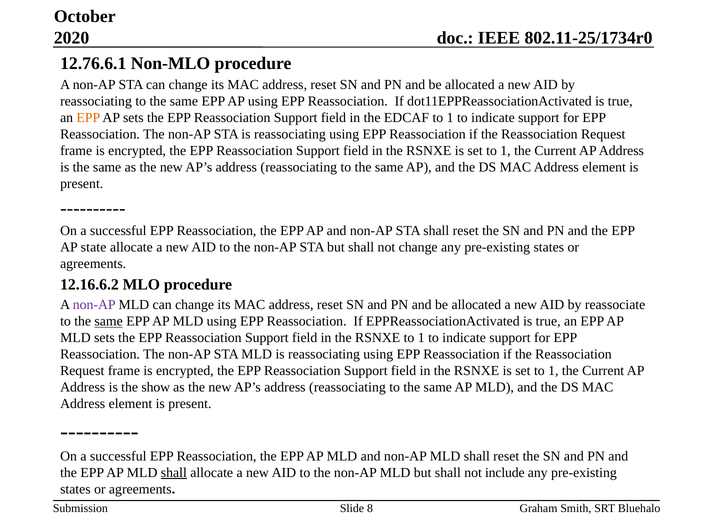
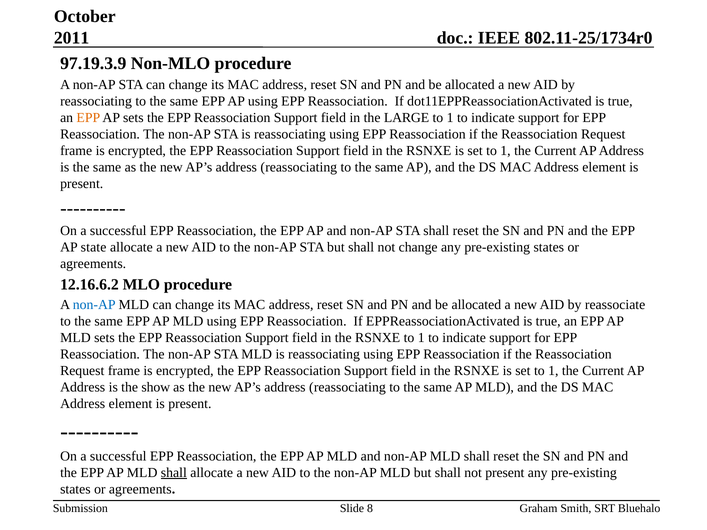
2020: 2020 -> 2011 (72, 38)
12.76.6.1: 12.76.6.1 -> 97.19.3.9 (93, 64)
EDCAF: EDCAF -> LARGE (407, 118)
non-AP colour: purple -> blue (94, 305)
same underline: present -> none (109, 321)
not include: include -> present (505, 473)
